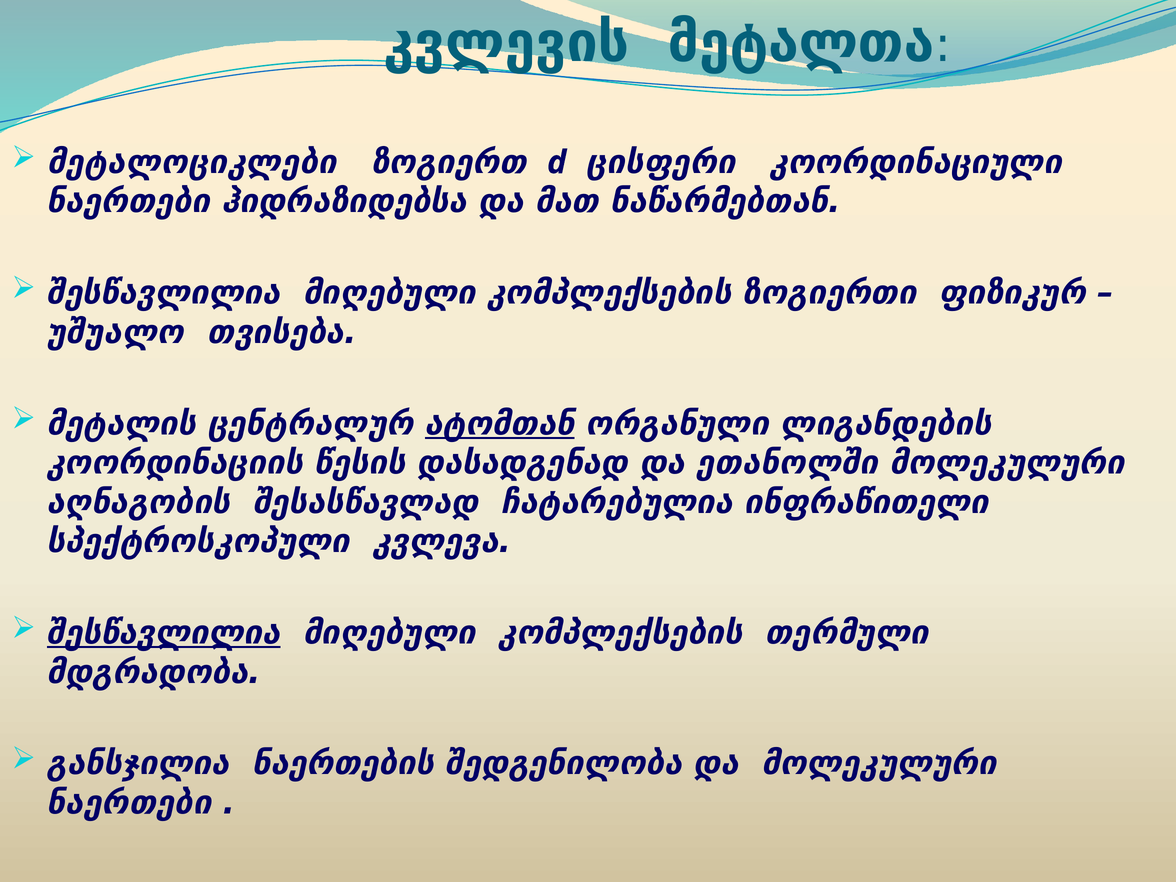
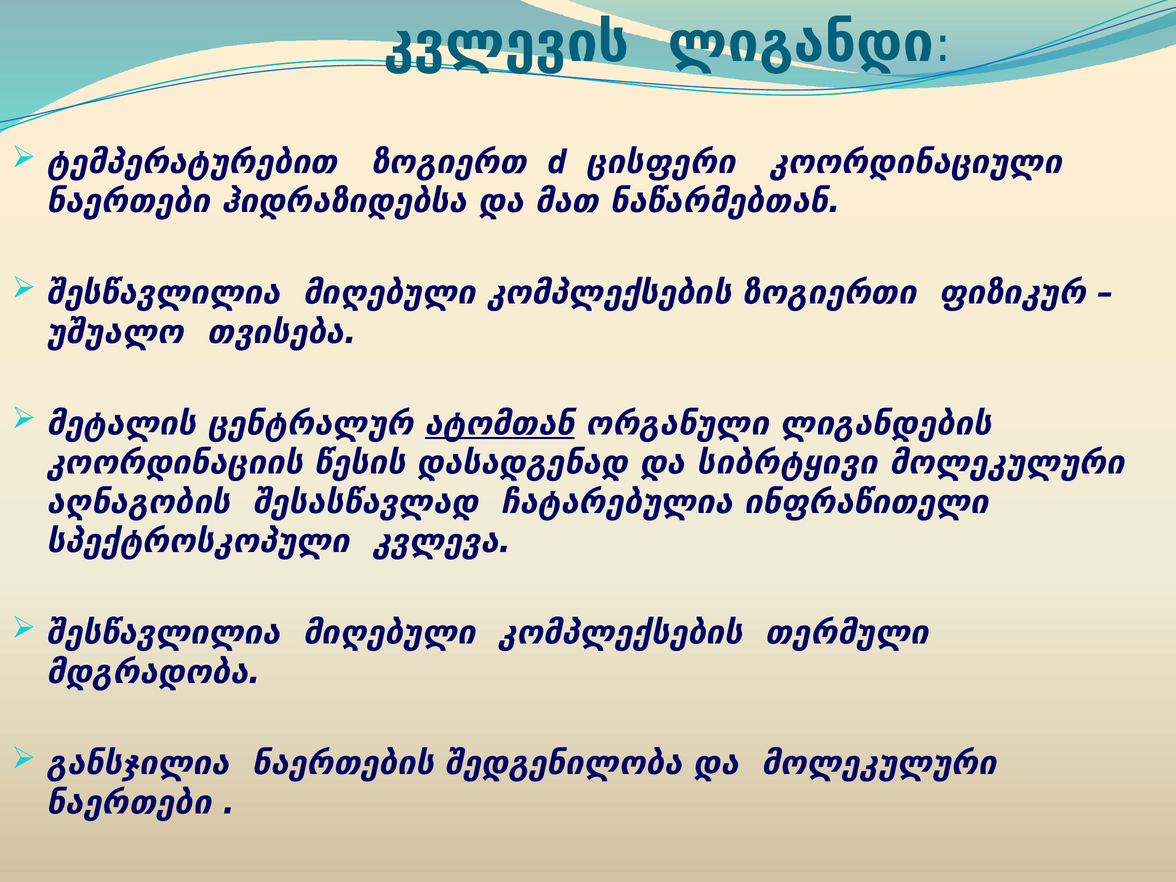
მეტალთა: მეტალთა -> ლიგანდი (801, 43)
მეტალოციკლები: მეტალოციკლები -> ტემპერატურებით (192, 162)
ეთანოლში: ეთანოლში -> სიბრტყივი (787, 463)
შესწავლილია underline: present -> none (164, 633)
